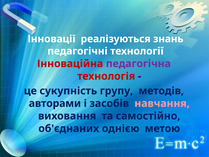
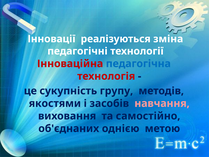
знань: знань -> зміна (168, 39)
педагогічна colour: purple -> blue (138, 64)
авторами: авторами -> якостями (55, 103)
